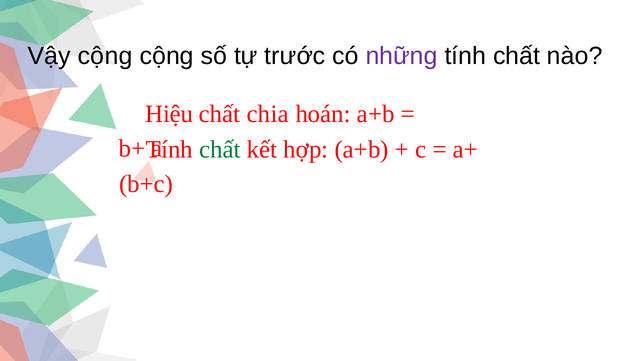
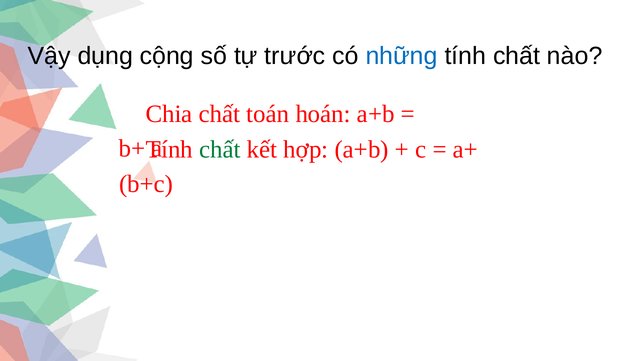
Vậy cộng: cộng -> dụng (105, 56)
những colour: purple -> blue (402, 56)
Hiệu: Hiệu -> Chia (169, 114)
chia: chia -> toán (268, 114)
